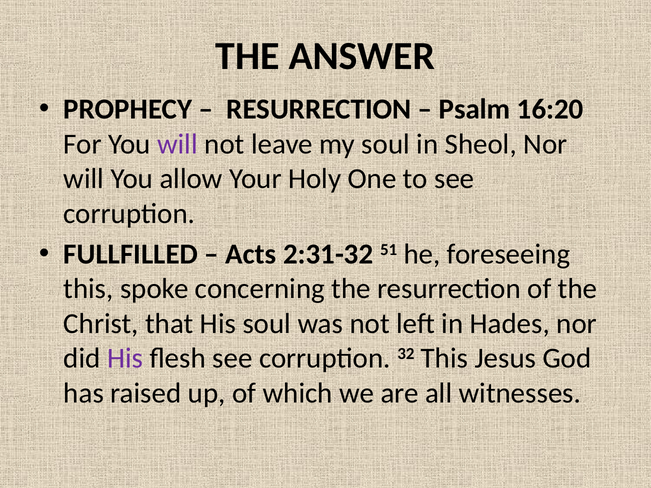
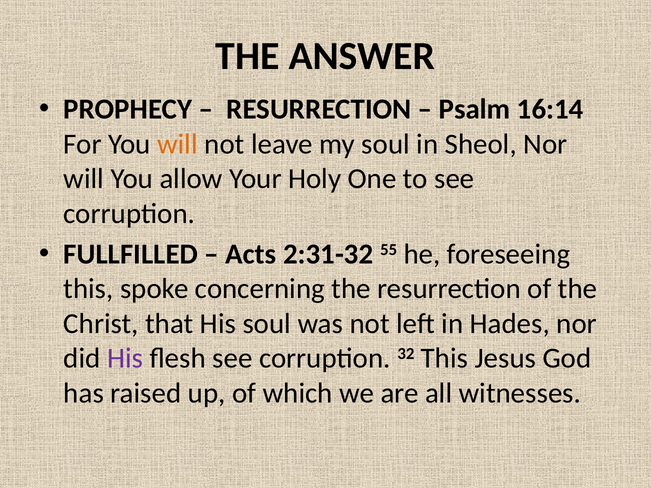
16:20: 16:20 -> 16:14 (550, 109)
will colour: purple -> orange (177, 144)
51: 51 -> 55 (389, 250)
